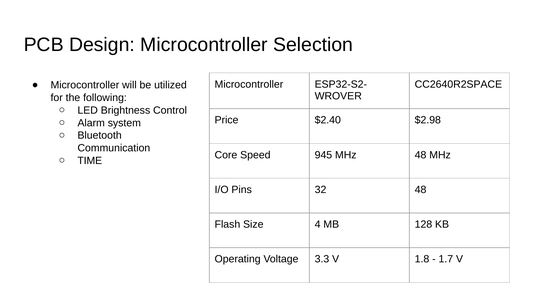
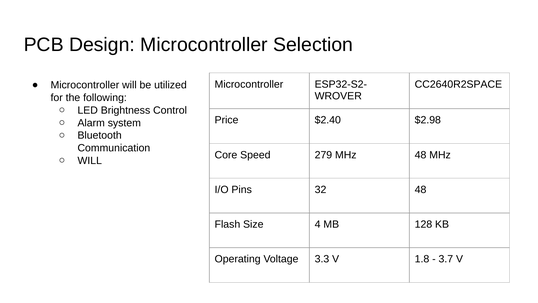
945: 945 -> 279 (323, 155)
TIME: TIME -> WILL (90, 160)
1.7: 1.7 -> 3.7 (446, 259)
